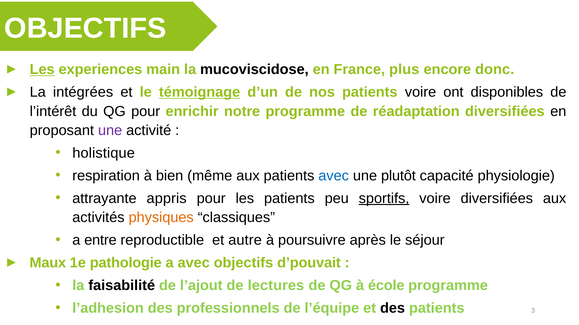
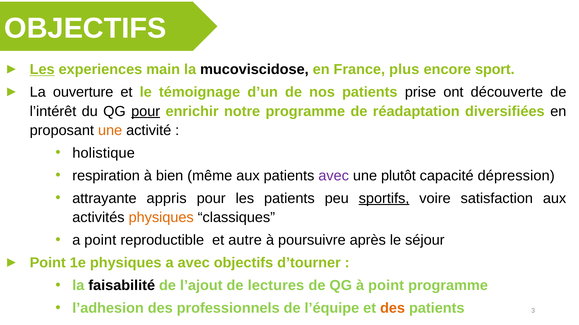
donc: donc -> sport (495, 70)
intégrées: intégrées -> ouverture (83, 92)
témoignage underline: present -> none (200, 92)
patients voire: voire -> prise (421, 92)
disponibles: disponibles -> découverte (507, 92)
pour underline: none -> present (146, 111)
une colour: purple -> orange (110, 131)
avec colour: blue -> purple (334, 176)
physiologie: physiologie -> dépression (516, 176)
voire diversifiées: diversifiées -> satisfaction (497, 199)
a entre: entre -> point (100, 241)
Maux: Maux -> Point (48, 263)
1e pathologie: pathologie -> physiques (126, 263)
d’pouvait: d’pouvait -> d’tourner (309, 263)
à école: école -> point (386, 286)
des colour: black -> orange (393, 309)
